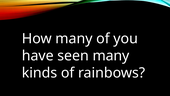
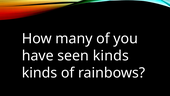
seen many: many -> kinds (111, 56)
